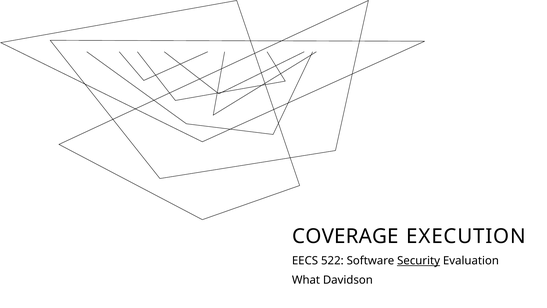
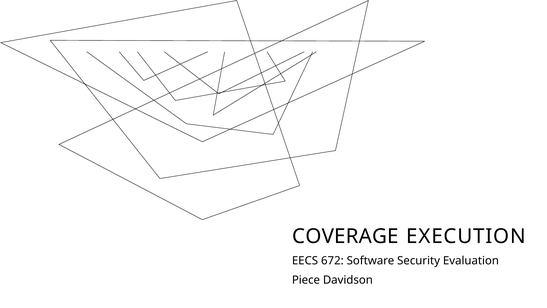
522: 522 -> 672 (332, 260)
Security underline: present -> none (419, 260)
What: What -> Piece (306, 280)
